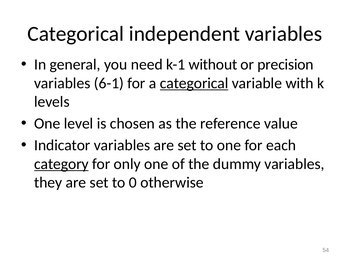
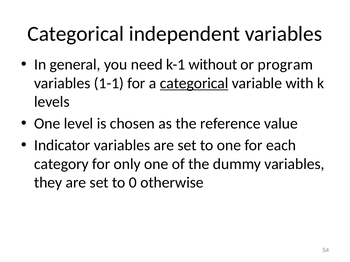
precision: precision -> program (285, 65)
6-1: 6-1 -> 1-1 (109, 83)
category underline: present -> none (61, 164)
